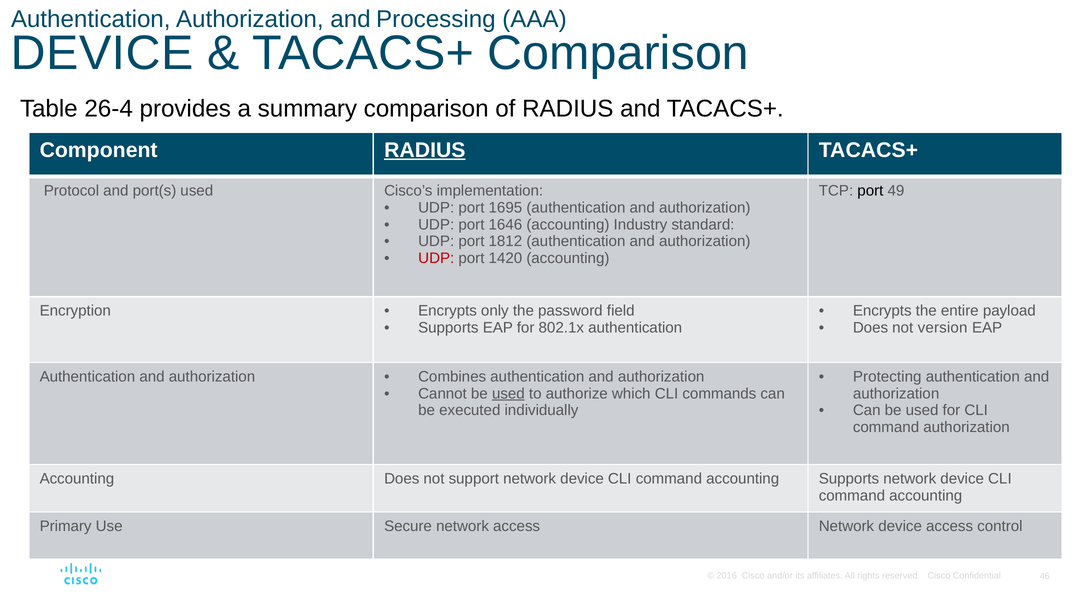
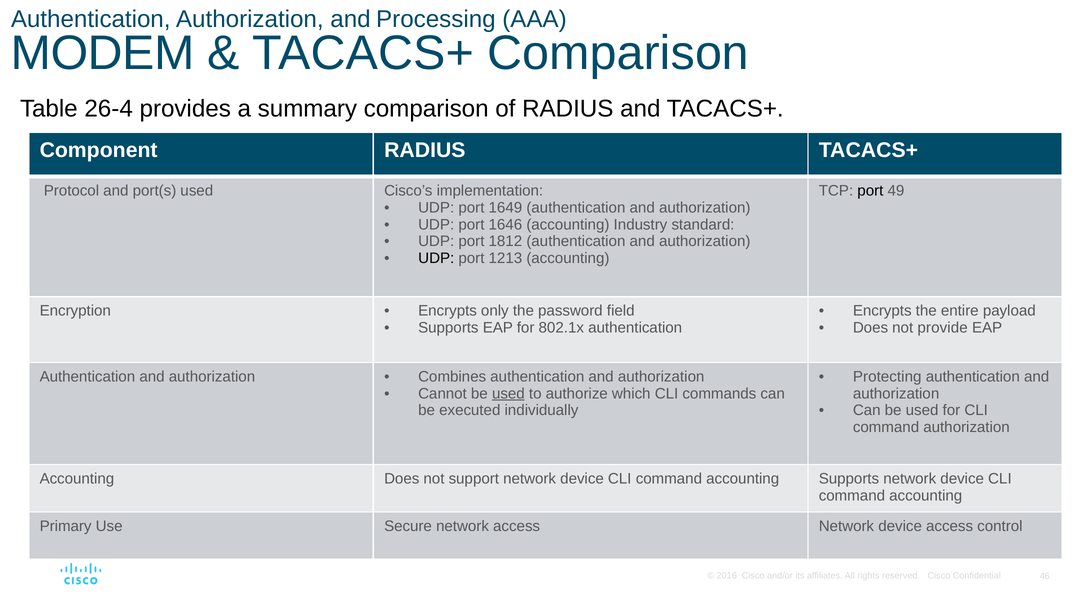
DEVICE: DEVICE -> MODEM (103, 53)
RADIUS underline: present -> none (425, 150)
1695: 1695 -> 1649 (505, 208)
UDP colour: red -> black (436, 258)
1420: 1420 -> 1213 (505, 258)
version: version -> provide (943, 328)
